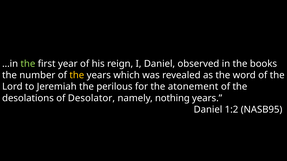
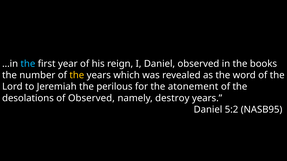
the colour: light green -> light blue (28, 64)
of Desolator: Desolator -> Observed (91, 98)
nothing: nothing -> destroy (172, 98)
1:2: 1:2 -> 5:2 (232, 110)
